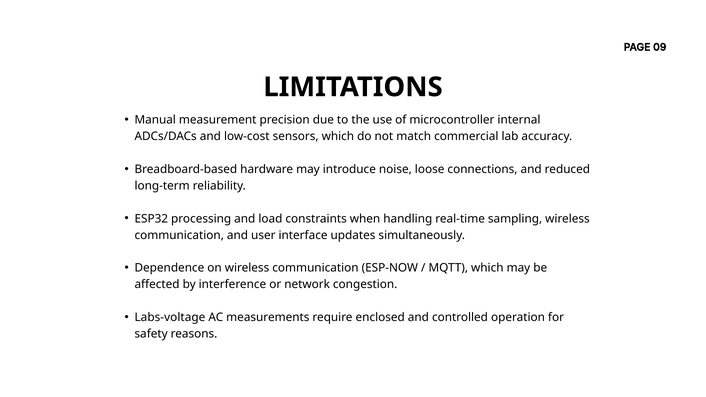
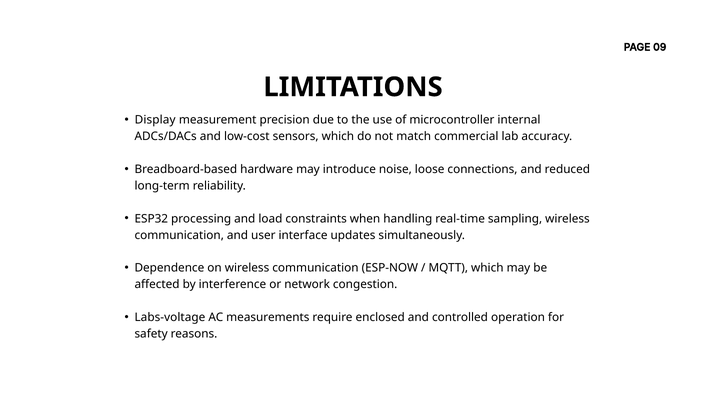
Manual: Manual -> Display (155, 120)
